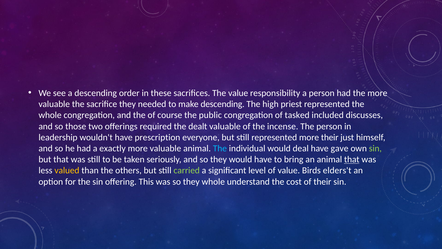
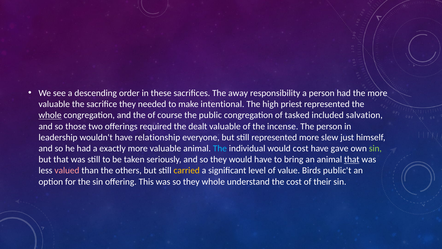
The value: value -> away (238, 93)
make descending: descending -> intentional (223, 104)
whole underline: none -> present (50, 115)
discusses: discusses -> salvation (364, 115)
prescription: prescription -> relationship (157, 137)
more their: their -> slew (330, 137)
would deal: deal -> cost (301, 148)
valued colour: yellow -> pink (67, 170)
carried colour: light green -> yellow (187, 170)
elders't: elders't -> public't (337, 170)
